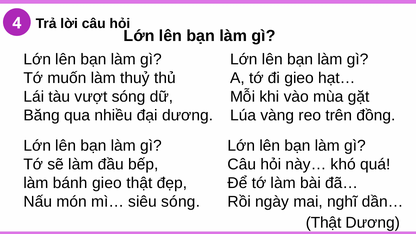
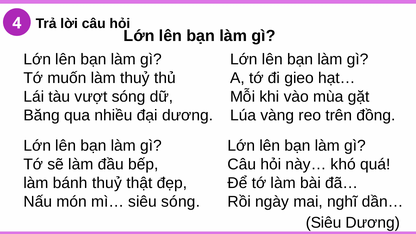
bánh gieo: gieo -> thuỷ (107, 183)
Thật: Thật -> Siêu (324, 223)
